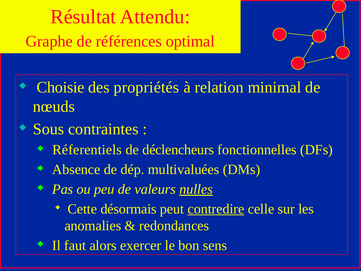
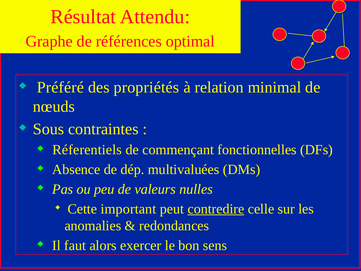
Choisie: Choisie -> Préféré (60, 87)
déclencheurs: déclencheurs -> commençant (178, 150)
nulles underline: present -> none (196, 189)
désormais: désormais -> important (128, 209)
